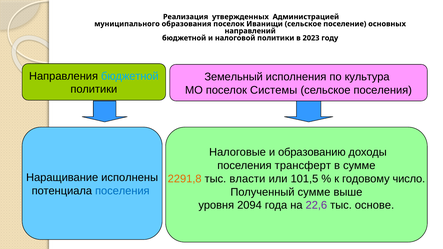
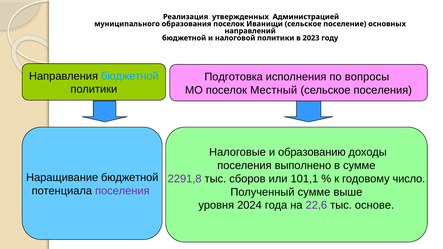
Земельный: Земельный -> Подготовка (234, 77)
культура: культура -> вопросы (367, 77)
Системы: Системы -> Местный (274, 90)
трансферт: трансферт -> выполнено (303, 166)
Наращивание исполнены: исполнены -> бюджетной (130, 178)
2291,8 colour: orange -> purple (185, 179)
власти: власти -> сборов (247, 179)
101,5: 101,5 -> 101,1 (304, 179)
поселения colour: blue -> purple (122, 191)
2094: 2094 -> 2024 (249, 205)
